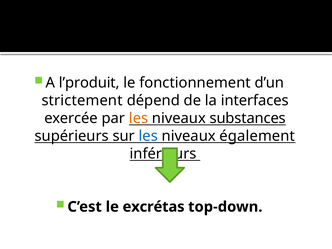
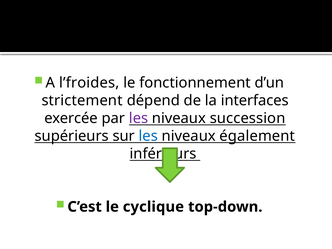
l’produit: l’produit -> l’froides (89, 83)
les colour: orange -> purple (139, 118)
substances: substances -> succession (248, 118)
excrétas: excrétas -> cyclique (153, 207)
